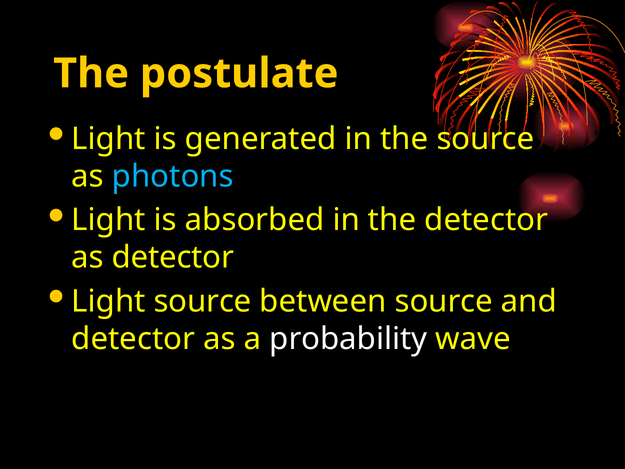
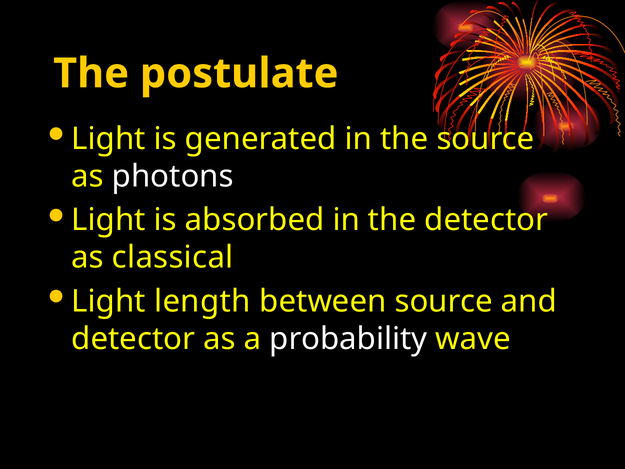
photons colour: light blue -> white (173, 176)
as detector: detector -> classical (173, 257)
Light source: source -> length (202, 301)
